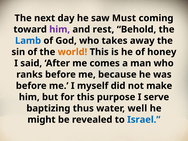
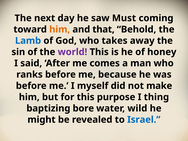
him colour: purple -> orange (60, 29)
rest: rest -> that (103, 29)
world colour: orange -> purple (72, 52)
serve: serve -> thing (156, 97)
thus: thus -> bore (83, 108)
well: well -> wild (137, 108)
